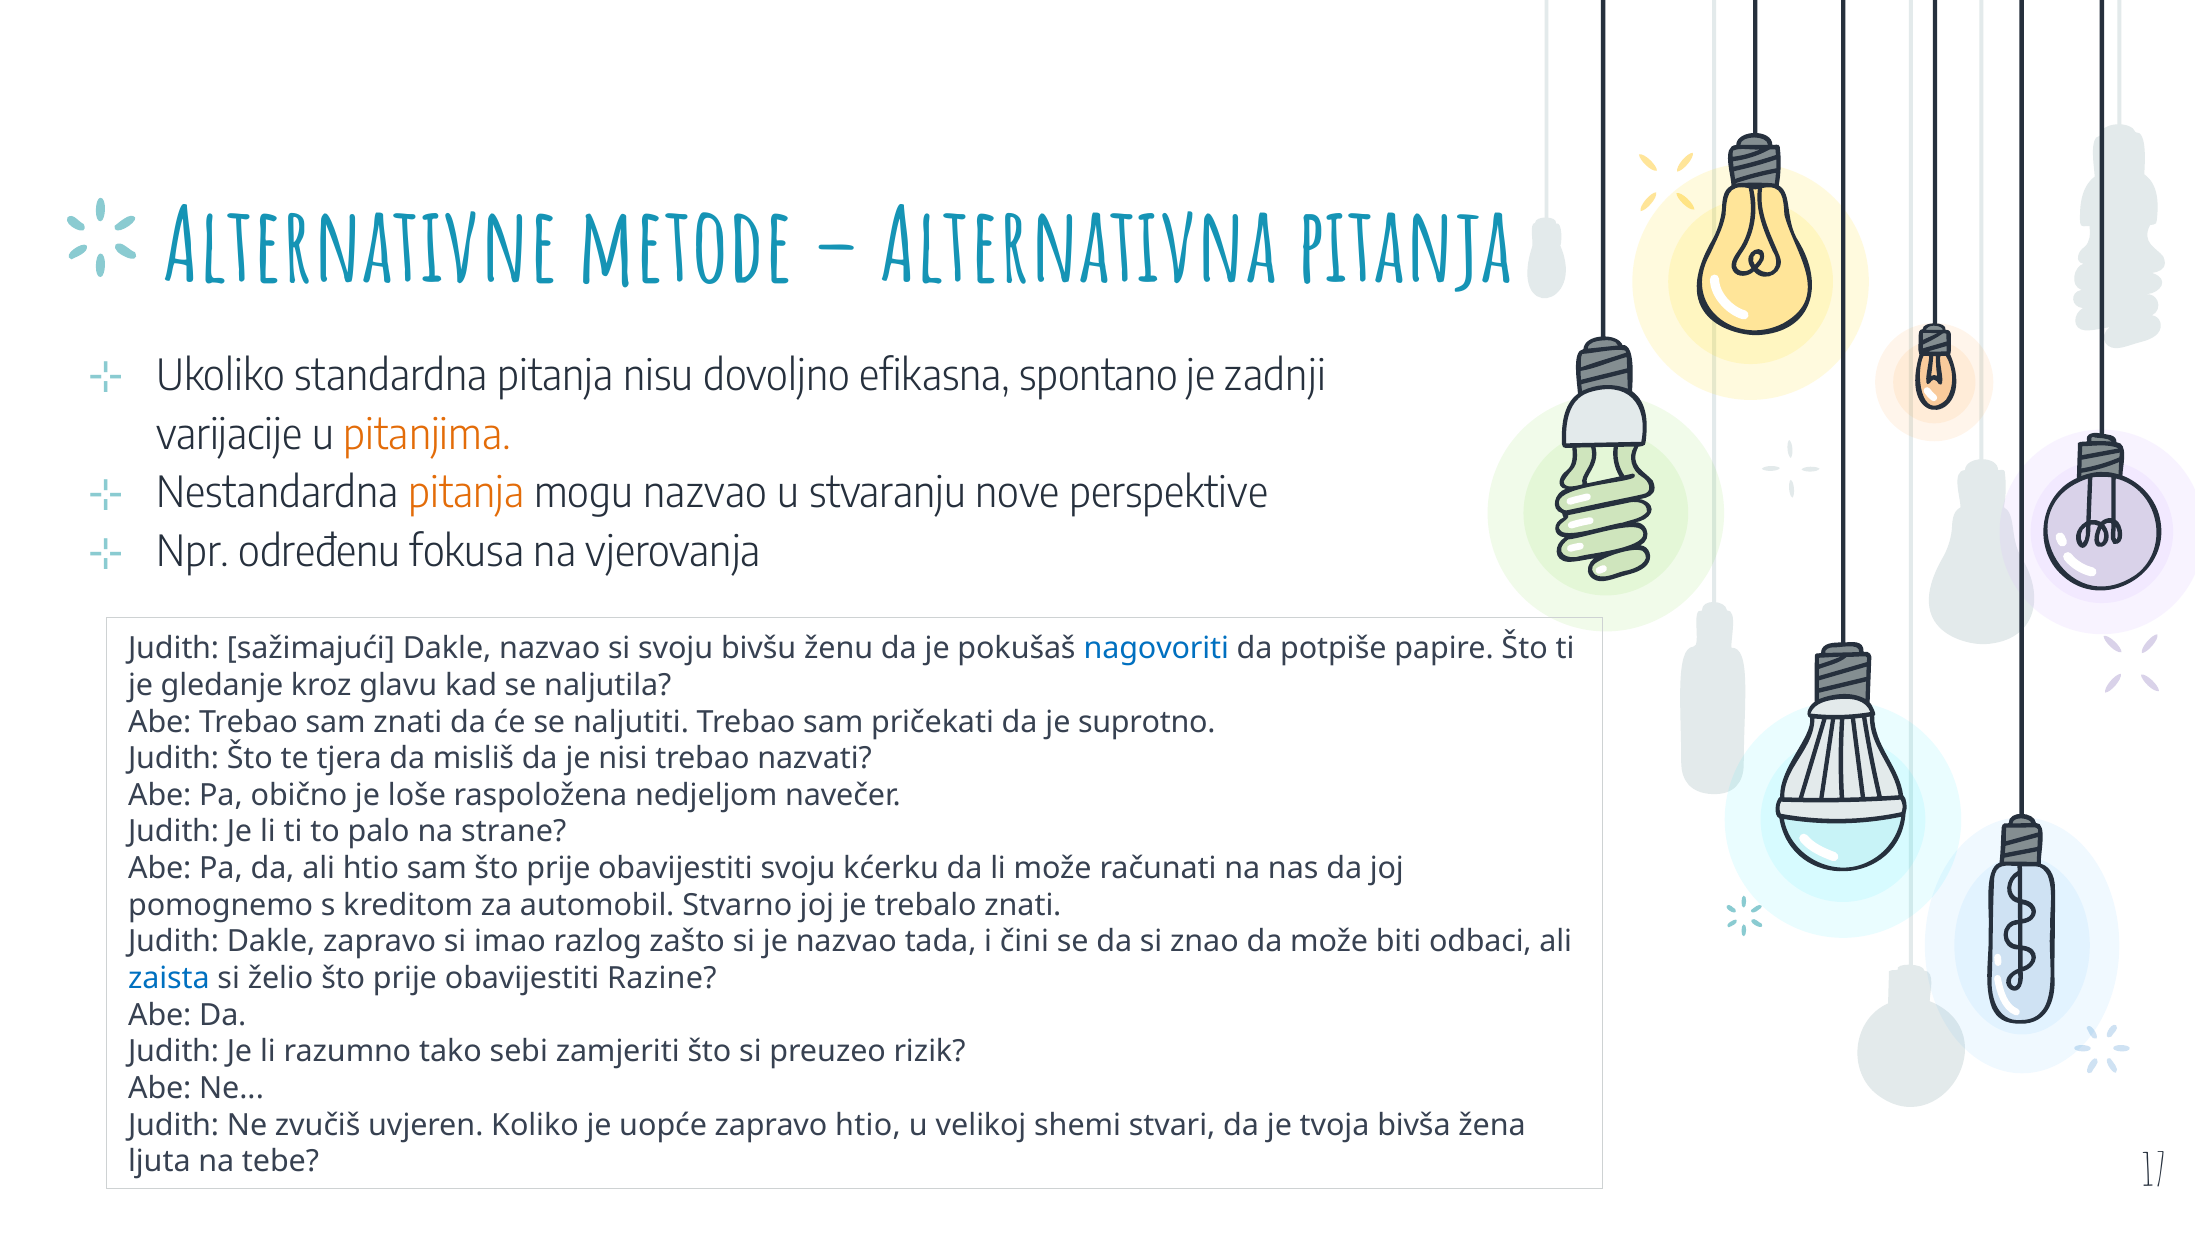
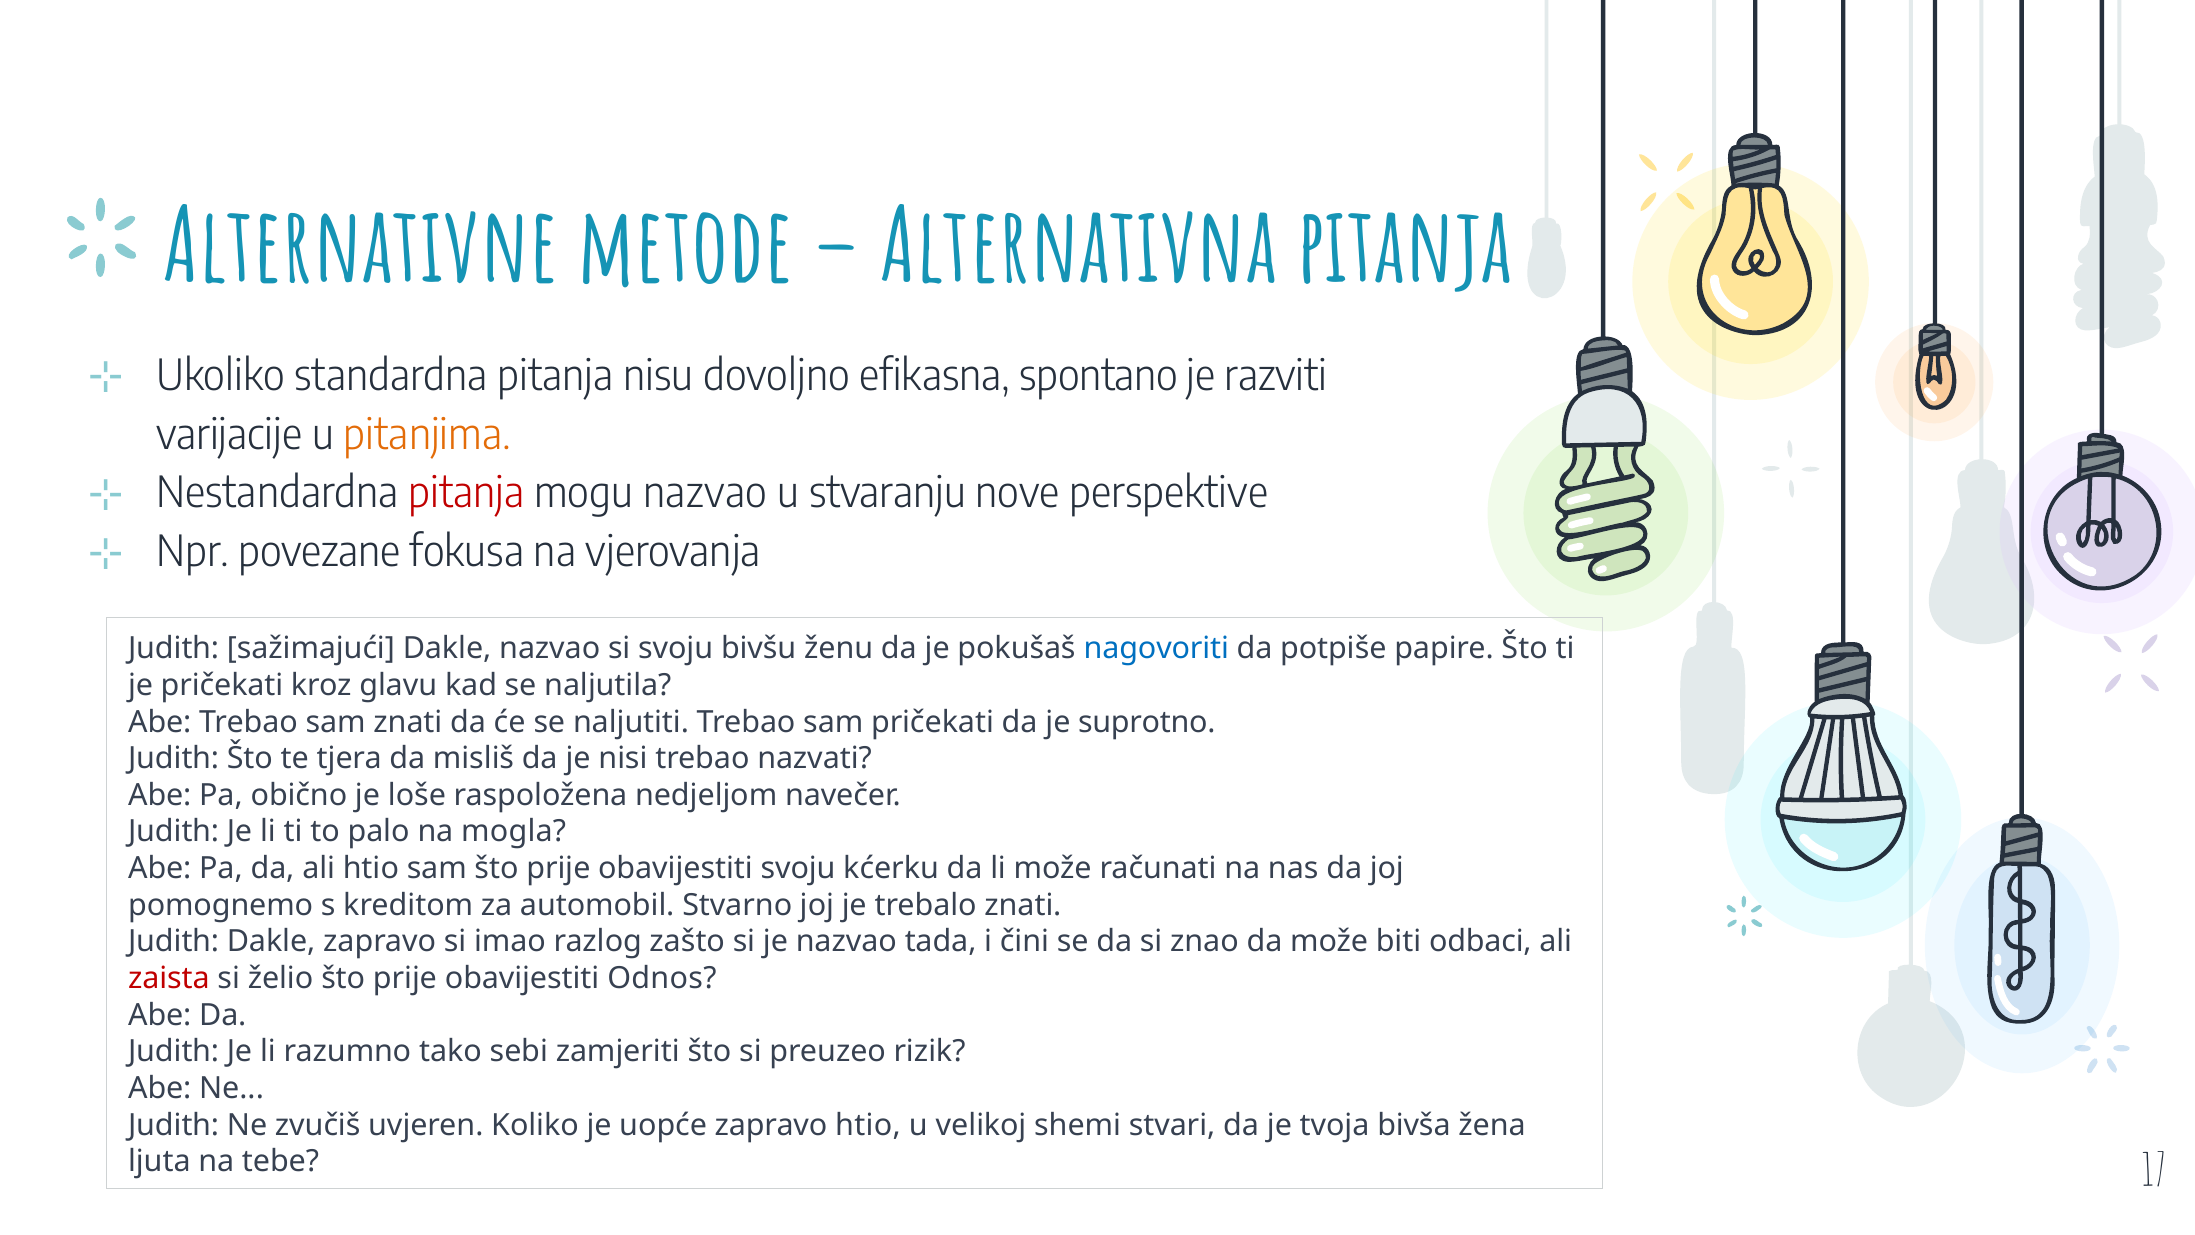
zadnji: zadnji -> razviti (1276, 376)
pitanja colour: orange -> red (467, 494)
određenu: određenu -> povezane (320, 553)
je gledanje: gledanje -> pričekati (222, 685)
strane: strane -> mogla (514, 832)
zaista colour: blue -> red (169, 978)
Razine: Razine -> Odnos (662, 978)
